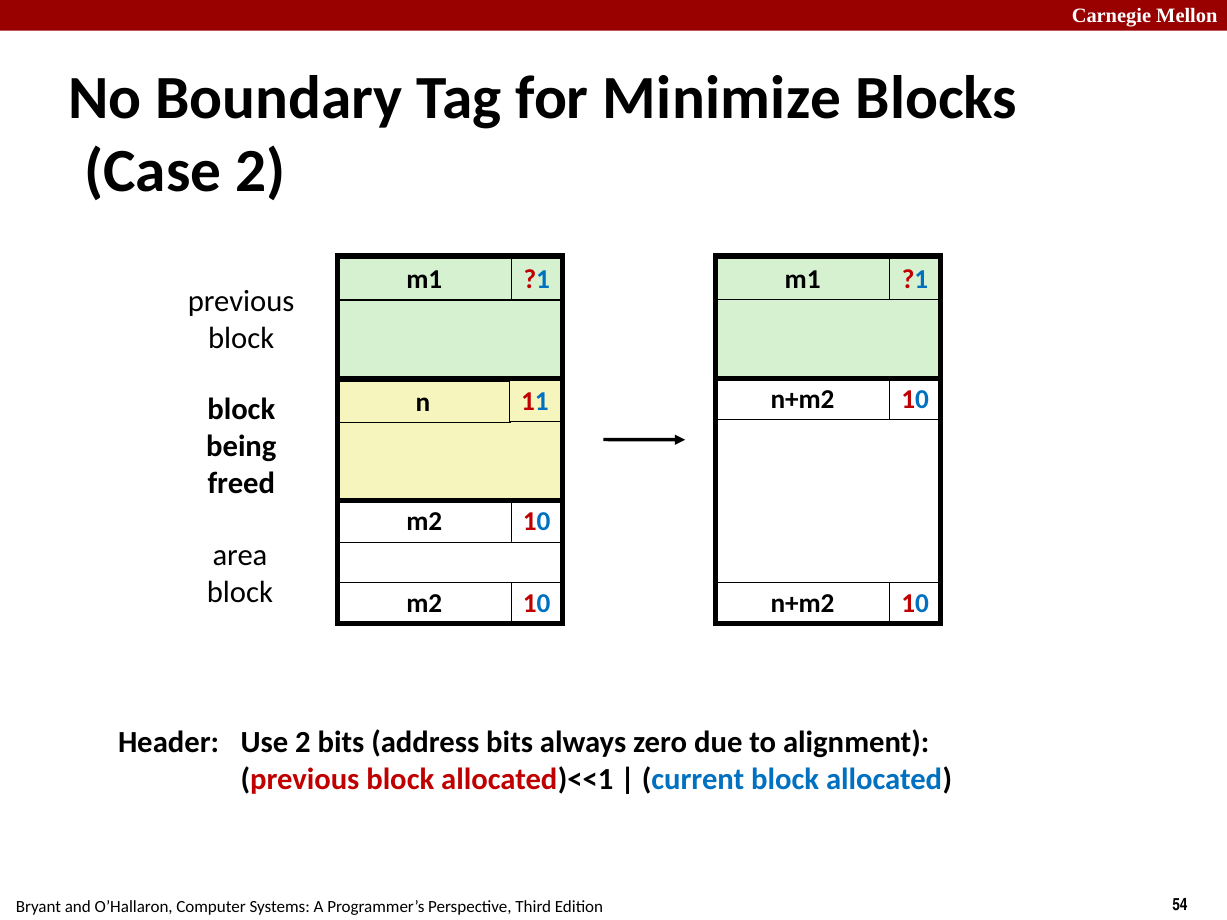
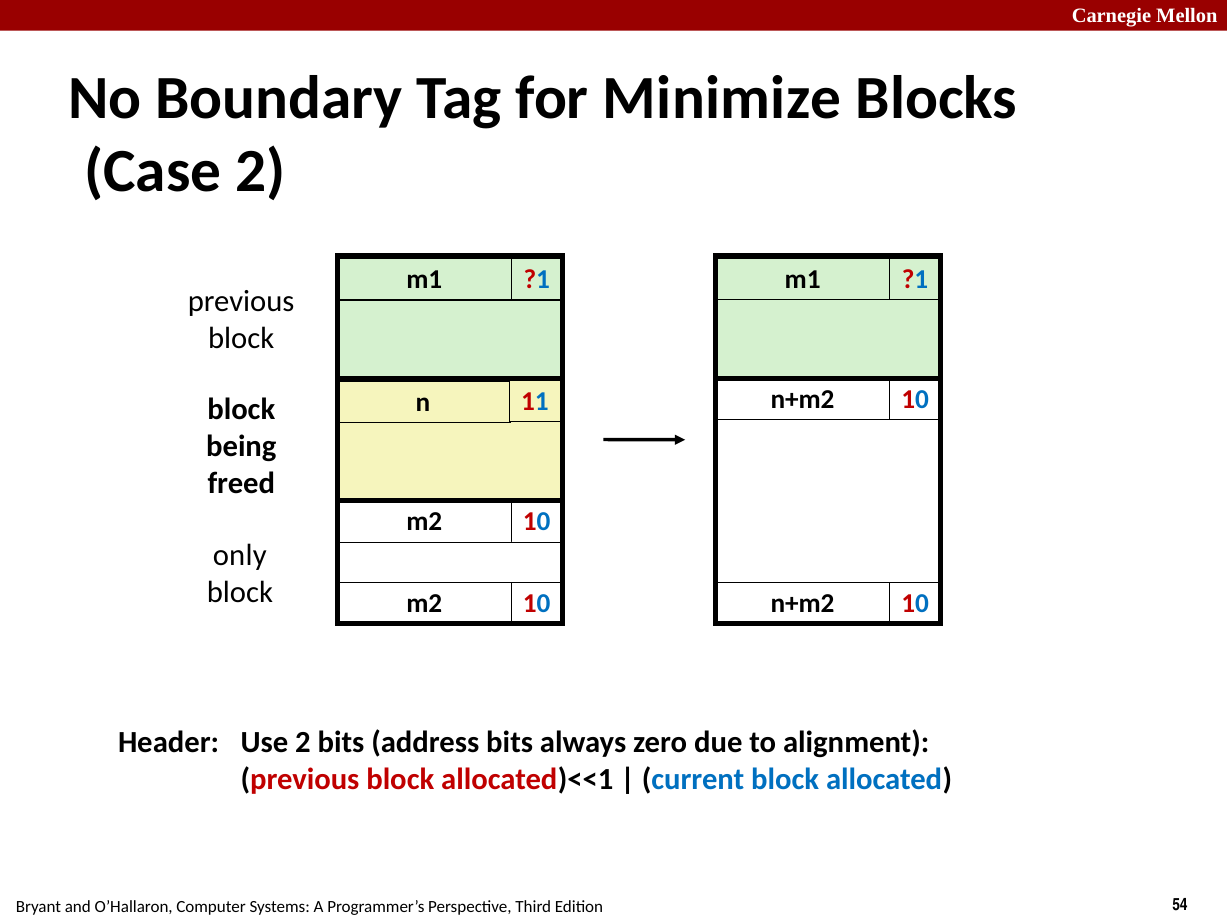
area: area -> only (240, 556)
